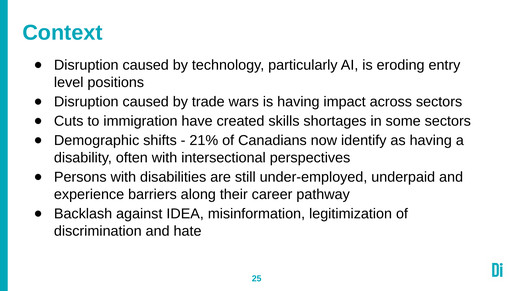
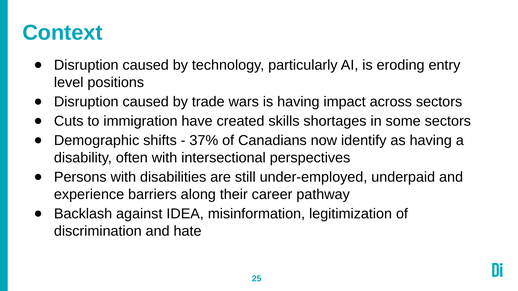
21%: 21% -> 37% (204, 141)
